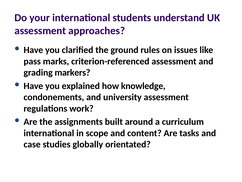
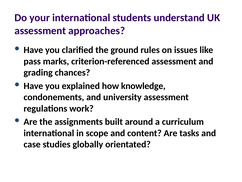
markers: markers -> chances (72, 72)
